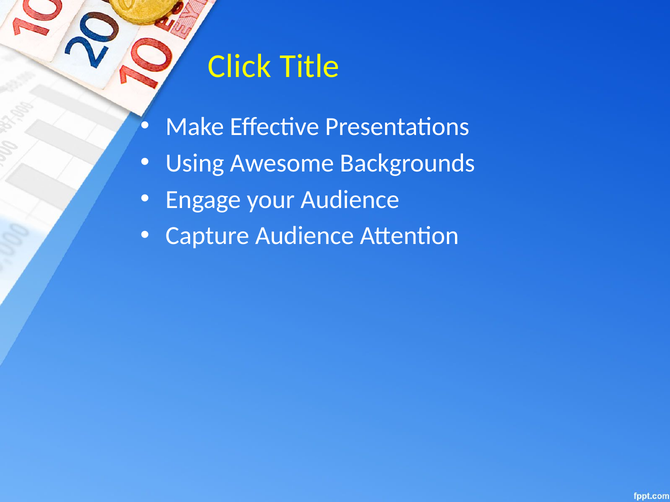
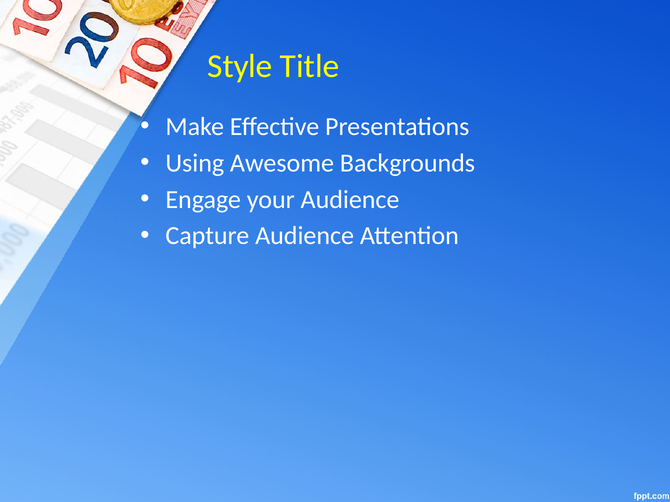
Click: Click -> Style (240, 66)
